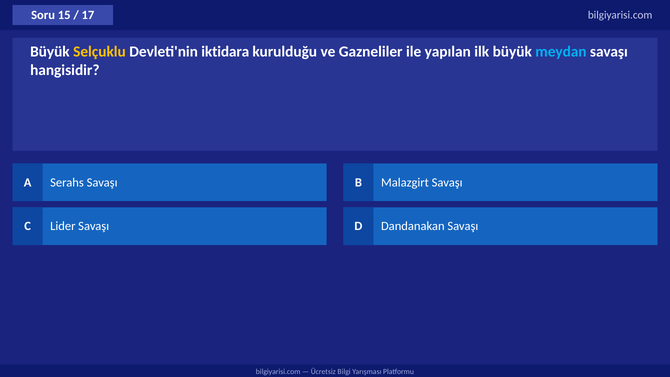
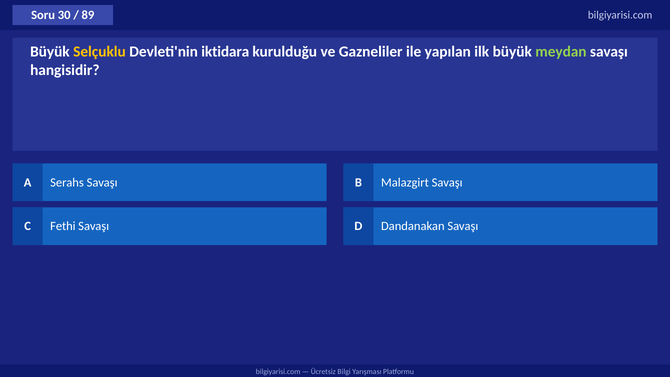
15: 15 -> 30 (64, 15)
17: 17 -> 89 (88, 15)
meydan colour: light blue -> light green (561, 52)
Lider: Lider -> Fethi (63, 226)
